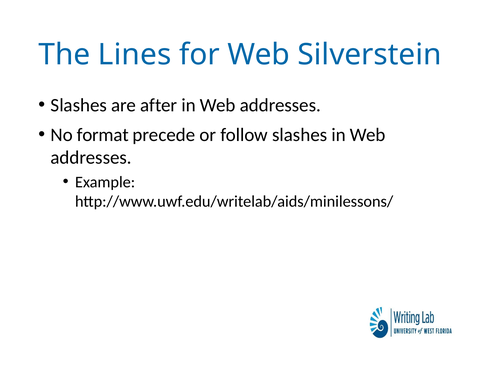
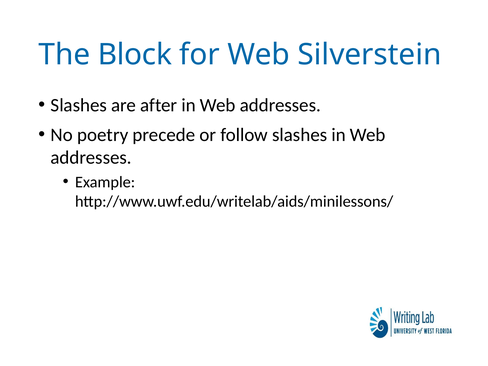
Lines: Lines -> Block (135, 55)
format: format -> poetry (103, 135)
